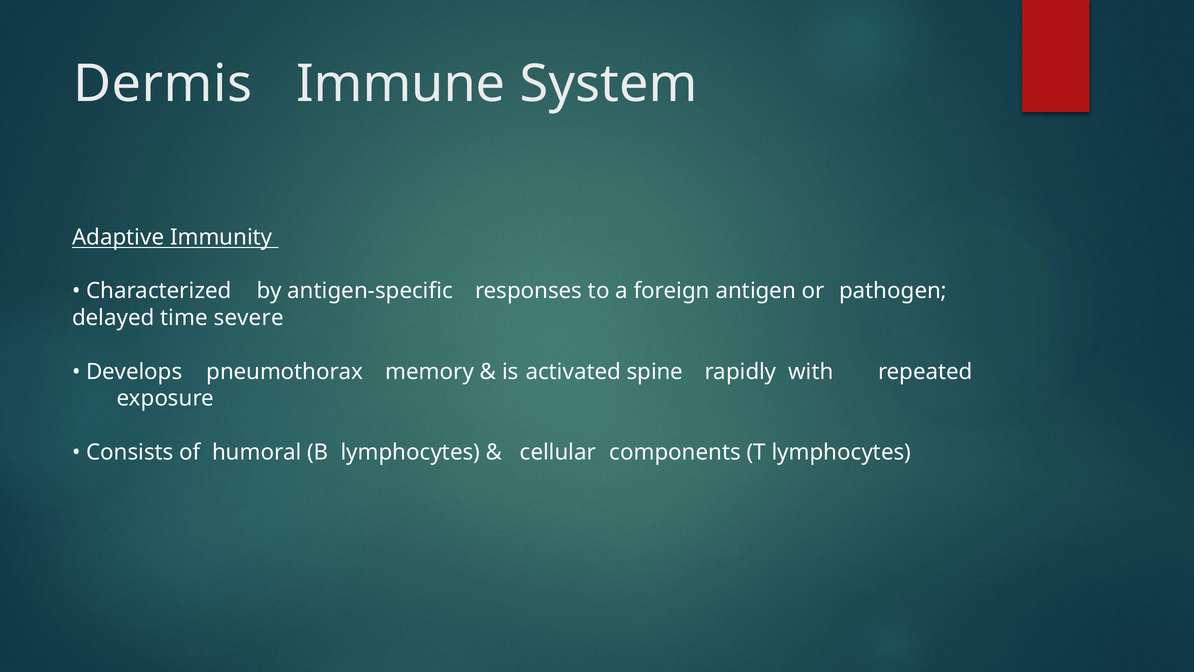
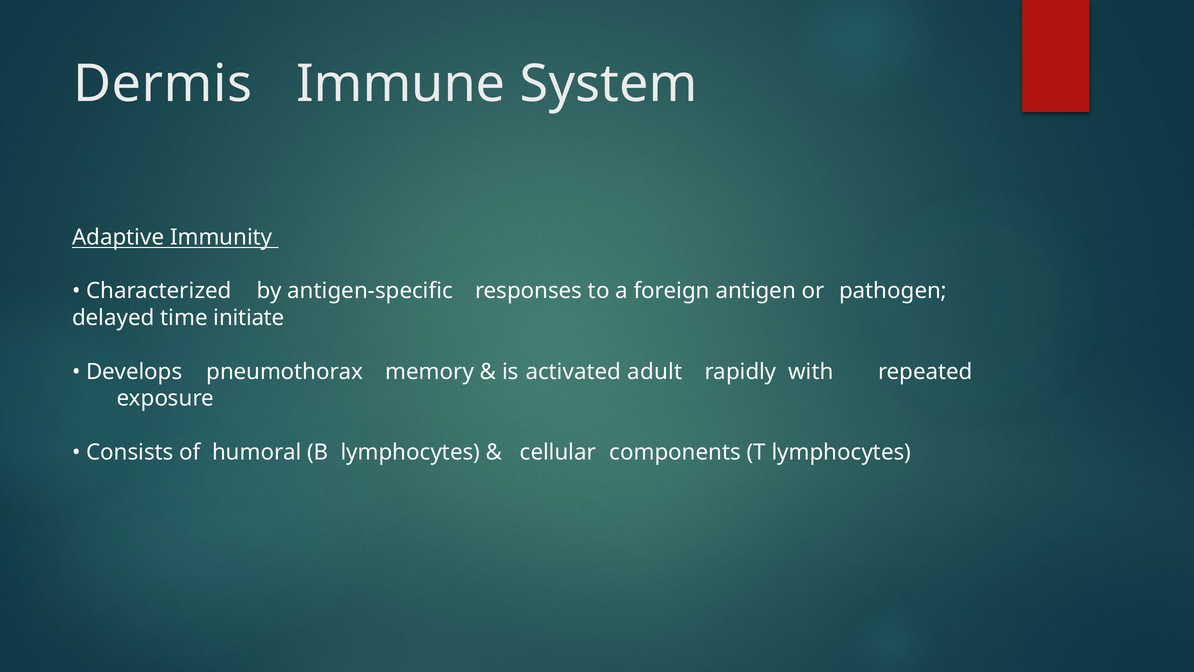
severe: severe -> initiate (249, 318)
spine: spine -> adult (655, 371)
